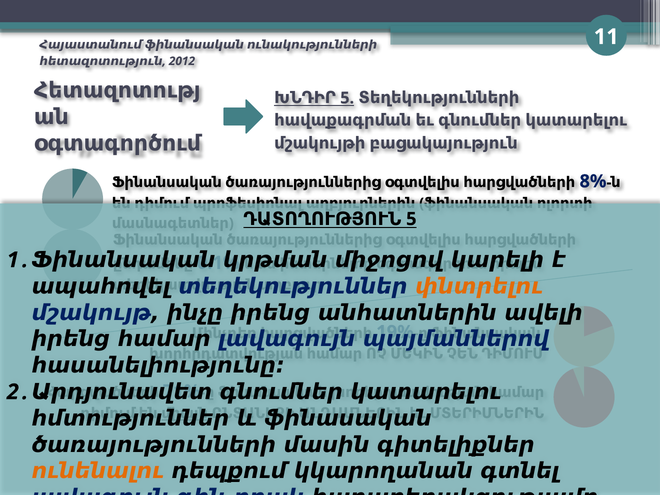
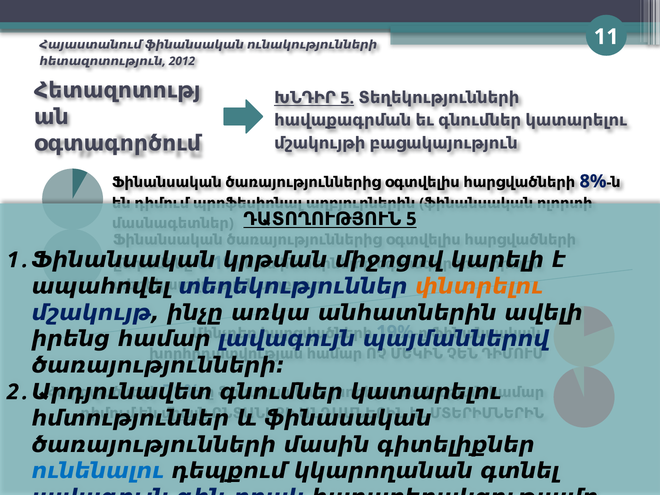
ինչը իրենց: իրենց -> առկա (270, 313)
հասանելիությունը: հասանելիությունը -> ծառայությունների (158, 366)
ունենալու colour: orange -> blue (98, 471)
